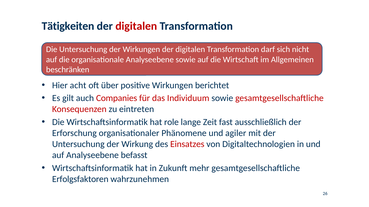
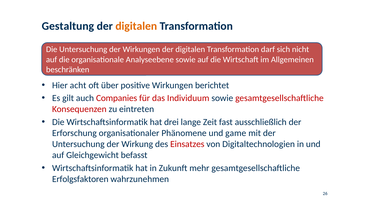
Tätigkeiten: Tätigkeiten -> Gestaltung (68, 26)
digitalen colour: red -> orange (136, 26)
role: role -> drei (171, 122)
agiler: agiler -> game (236, 133)
auf Analyseebene: Analyseebene -> Gleichgewicht (93, 156)
